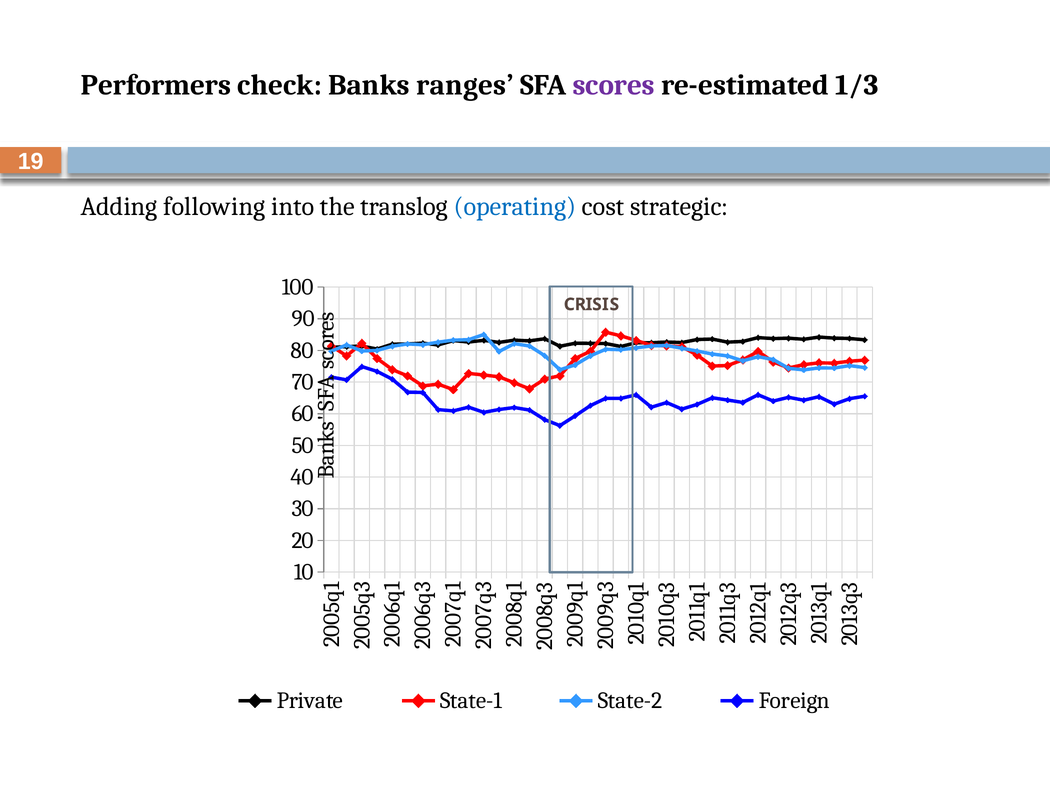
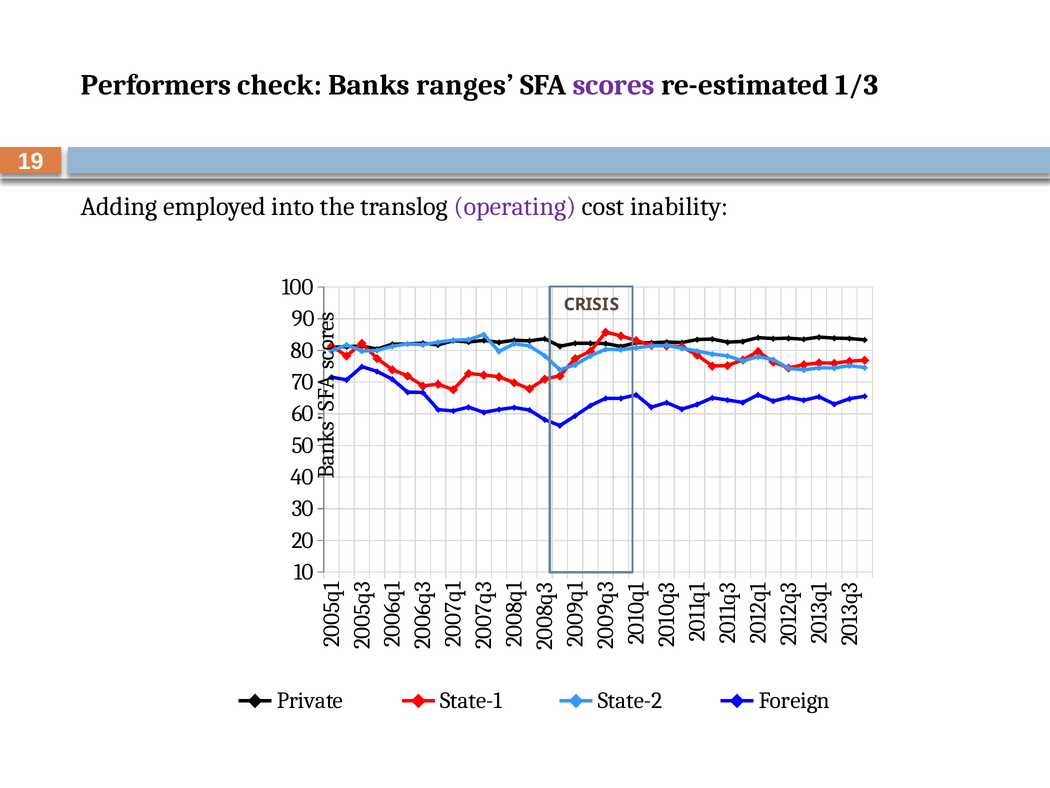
following: following -> employed (215, 207)
operating colour: blue -> purple (515, 207)
strategic: strategic -> inability (679, 207)
